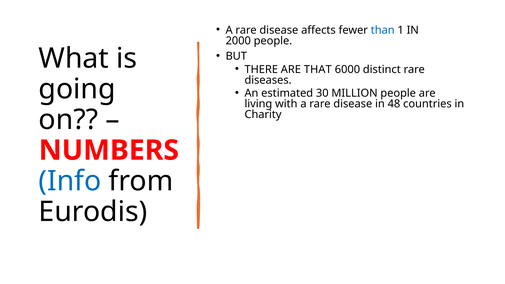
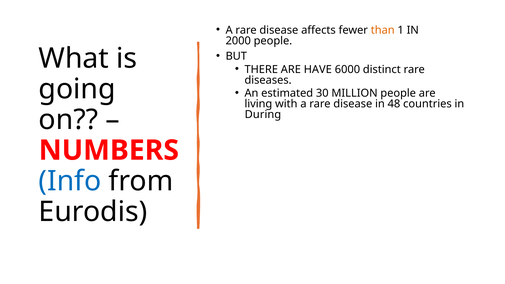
than colour: blue -> orange (383, 30)
THAT: THAT -> HAVE (318, 69)
Charity: Charity -> During (263, 115)
